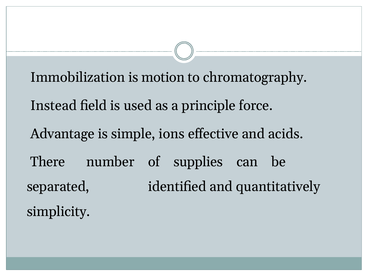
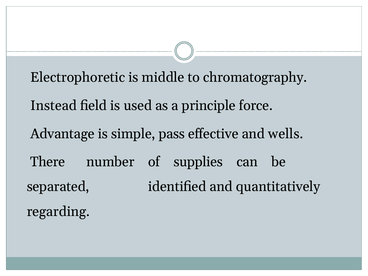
Immobilization: Immobilization -> Electrophoretic (78, 77)
motion: motion -> middle (163, 77)
ions: ions -> pass (172, 134)
acids: acids -> wells (286, 134)
simplicity: simplicity -> regarding (58, 212)
